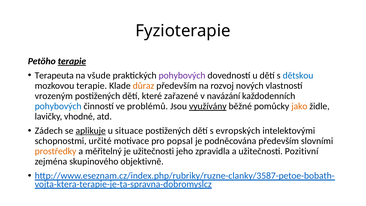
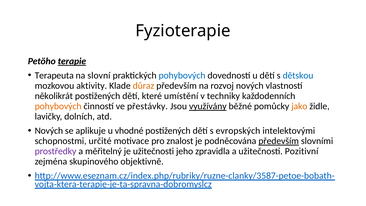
všude: všude -> slovní (99, 75)
pohybových colour: purple -> blue (182, 75)
mozkovou terapie: terapie -> aktivity (92, 86)
vrozeným: vrozeným -> několikrát (54, 96)
zařazené: zařazené -> umístění (181, 96)
navázání: navázání -> techniky (223, 96)
pohybových colour: blue -> orange (58, 106)
problémů: problémů -> přestávky (147, 106)
vhodné: vhodné -> dolních (80, 117)
Zádech: Zádech -> Nových (49, 131)
aplikuje underline: present -> none (91, 131)
situace: situace -> vhodné (129, 131)
popsal: popsal -> znalost (180, 141)
především underline: none -> present (279, 141)
prostředky colour: orange -> purple (56, 151)
